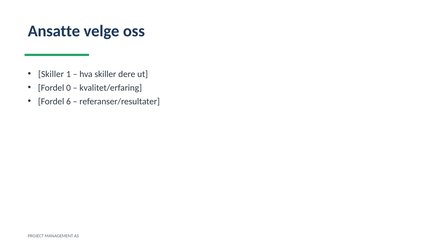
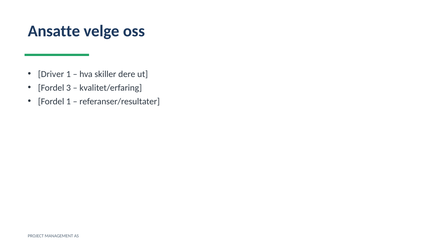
Skiller: Skiller -> Driver (51, 74)
0: 0 -> 3 (69, 88)
Fordel 6: 6 -> 1 (69, 101)
